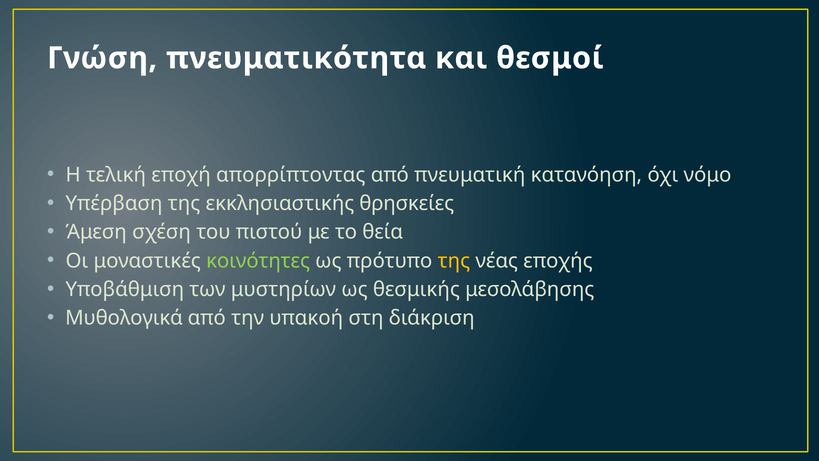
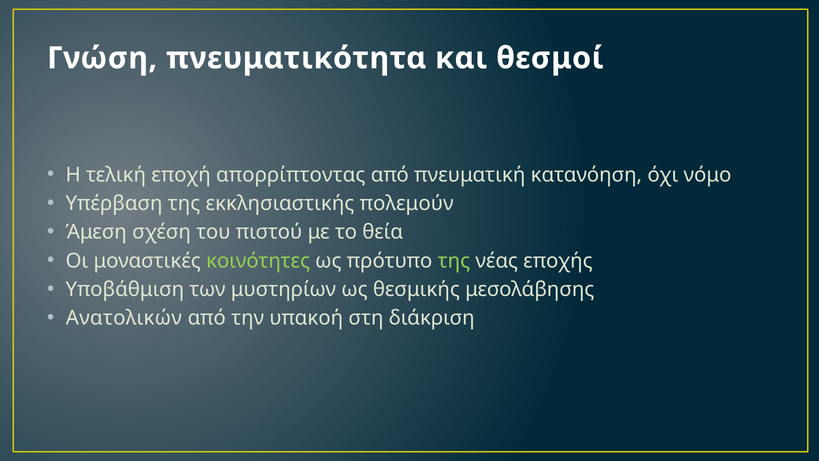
θρησκείες: θρησκείες -> πολεμούν (407, 203)
της colour: yellow -> light green (454, 261)
Μυθολογικά: Μυθολογικά -> Ανατολικών (124, 318)
